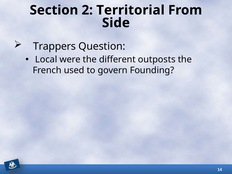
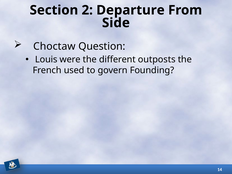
Territorial: Territorial -> Departure (130, 10)
Trappers: Trappers -> Choctaw (54, 46)
Local: Local -> Louis (46, 60)
